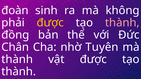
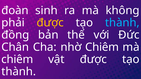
thành colour: pink -> light blue (122, 23)
nhờ Tuyên: Tuyên -> Chiêm (102, 47)
thành: thành -> chiêm (17, 60)
